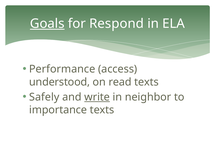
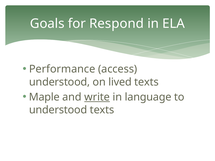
Goals underline: present -> none (47, 24)
read: read -> lived (120, 82)
Safely: Safely -> Maple (44, 97)
neighbor: neighbor -> language (148, 97)
importance: importance -> understood (58, 110)
